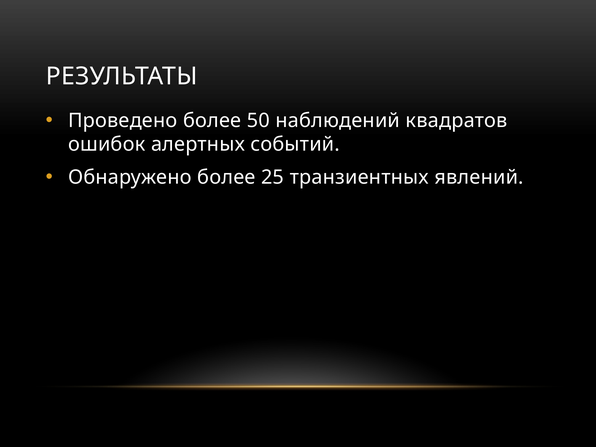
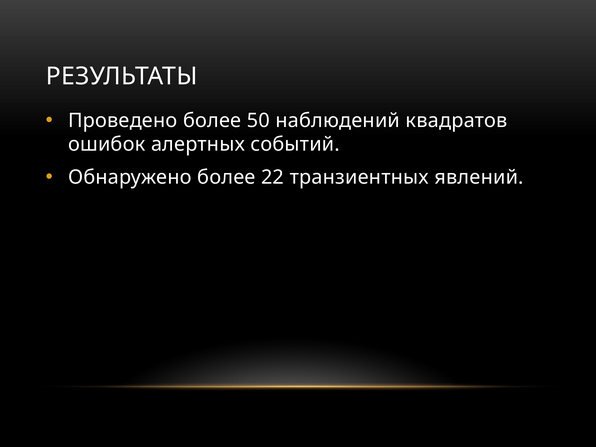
25: 25 -> 22 (273, 177)
